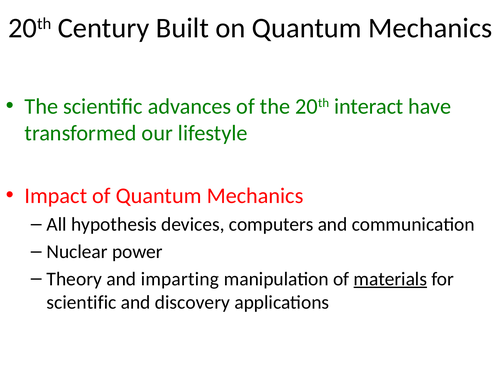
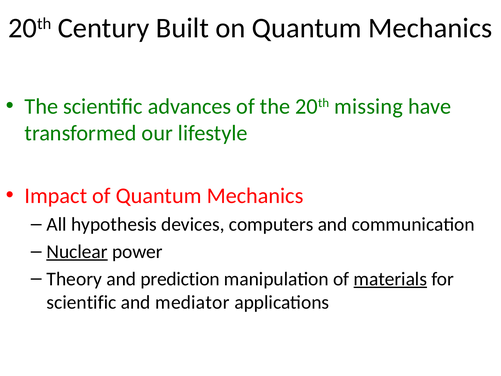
interact: interact -> missing (369, 106)
Nuclear underline: none -> present (77, 251)
imparting: imparting -> prediction (180, 279)
discovery: discovery -> mediator (192, 302)
